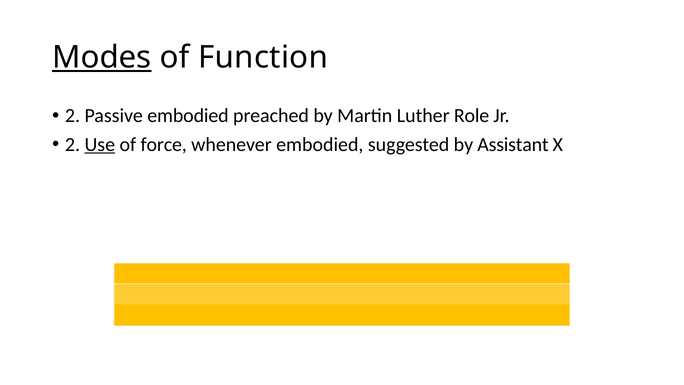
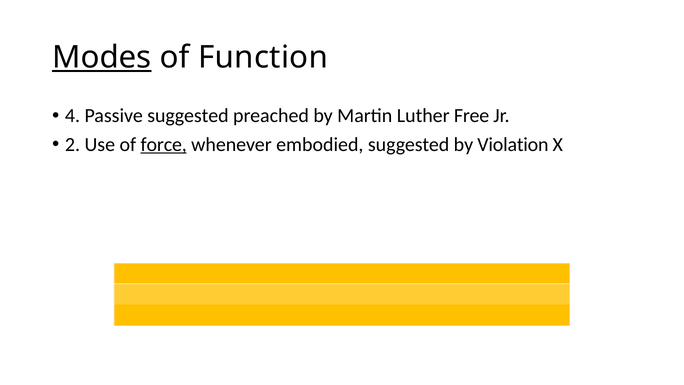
2: 2 -> 4 (73, 116)
Passive embodied: embodied -> suggested (188, 116)
Role: Role -> Free (472, 116)
Use underline: present -> none (100, 144)
force underline: none -> present (164, 144)
Assistant: Assistant -> Violation (513, 144)
